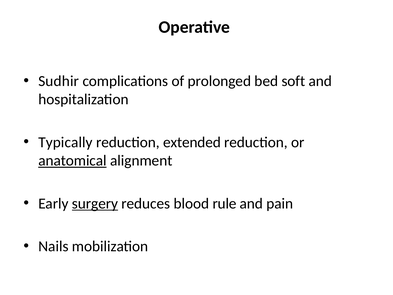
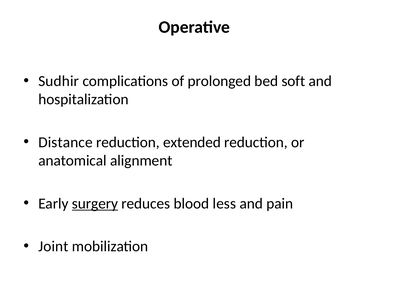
Typically: Typically -> Distance (65, 142)
anatomical underline: present -> none (72, 161)
rule: rule -> less (224, 203)
Nails: Nails -> Joint (53, 246)
